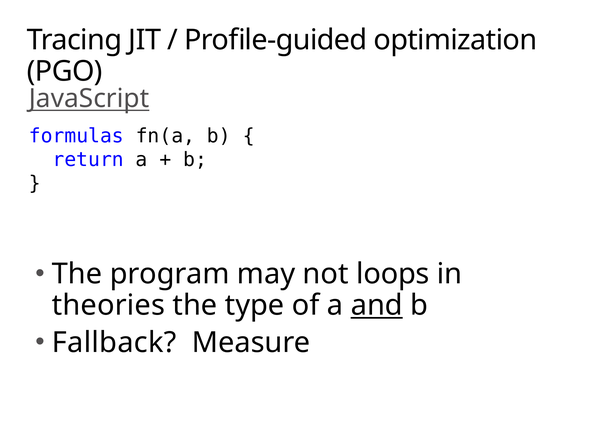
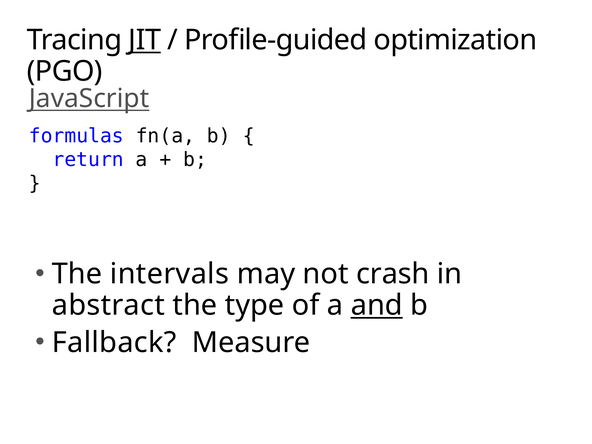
JIT underline: none -> present (145, 40)
program: program -> intervals (169, 274)
loops: loops -> crash (393, 274)
theories: theories -> abstract (108, 305)
